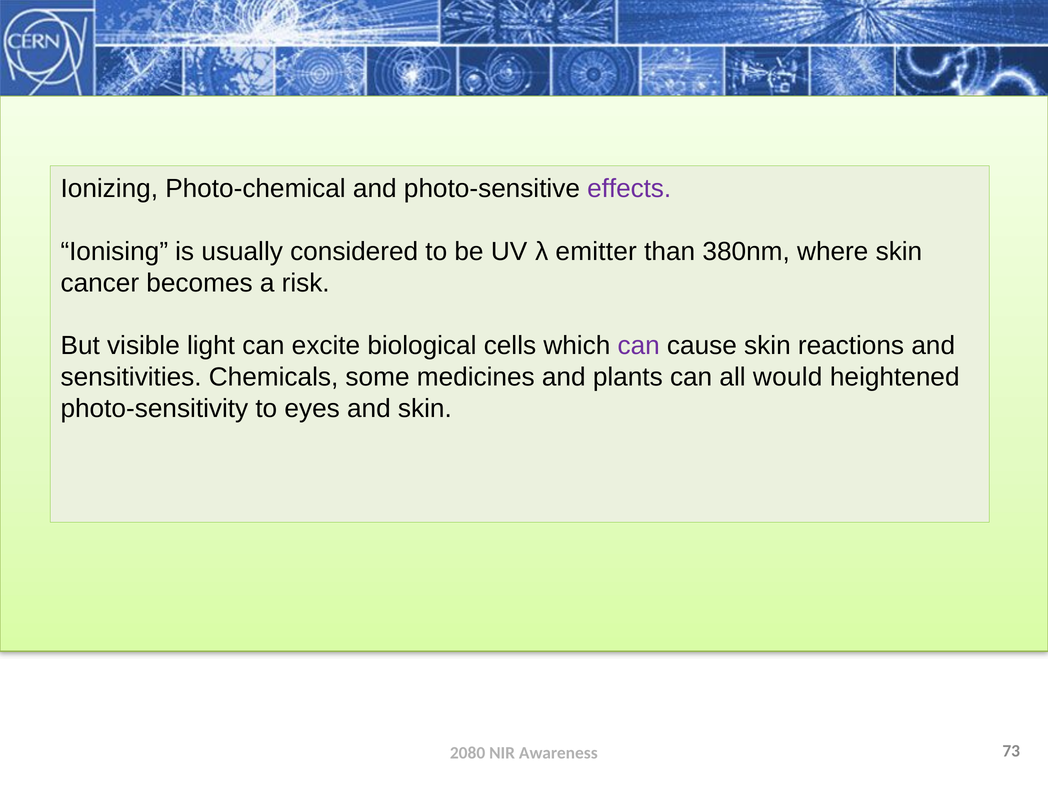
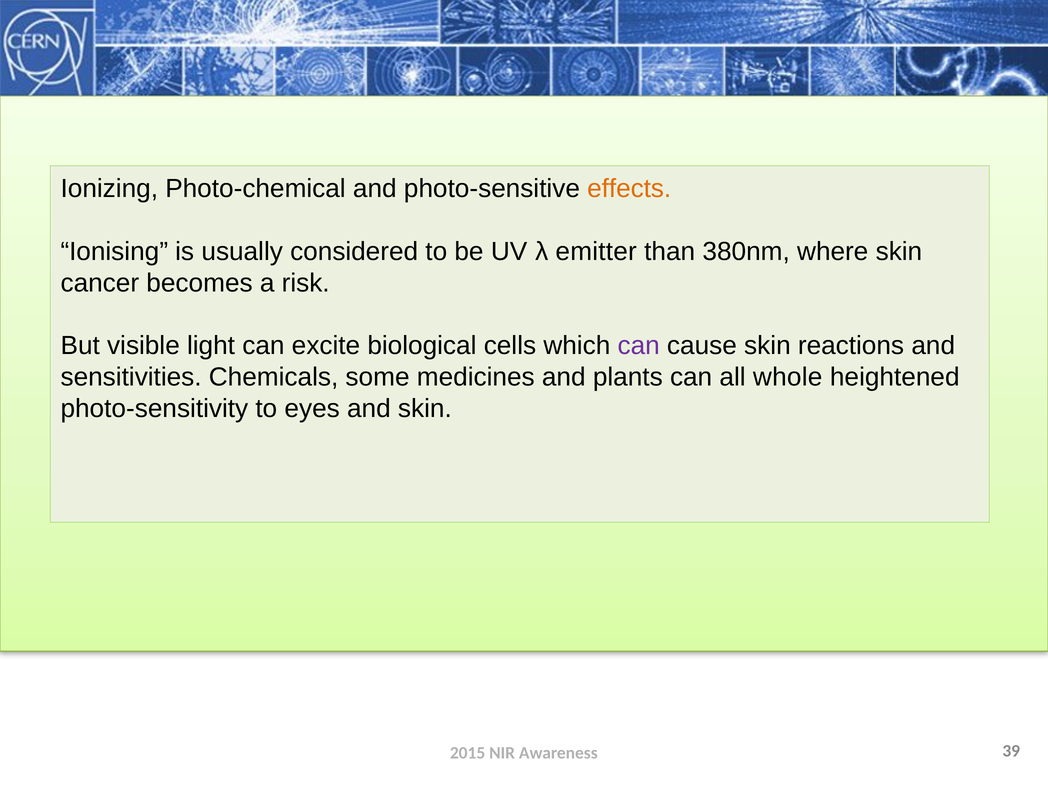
effects colour: purple -> orange (629, 189)
would: would -> whole (788, 377)
2080: 2080 -> 2015 (468, 753)
73: 73 -> 39 (1011, 751)
